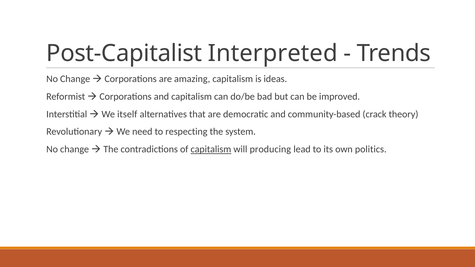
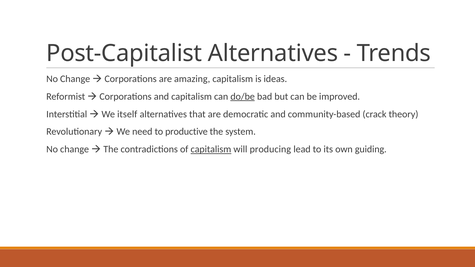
Post-Capitalist Interpreted: Interpreted -> Alternatives (273, 53)
do/be underline: none -> present (243, 97)
respecting: respecting -> productive (186, 132)
politics: politics -> guiding (371, 149)
